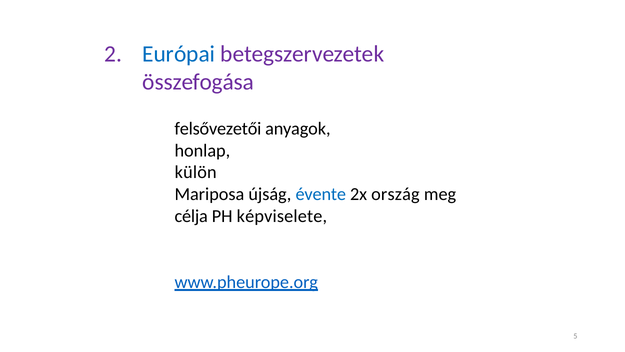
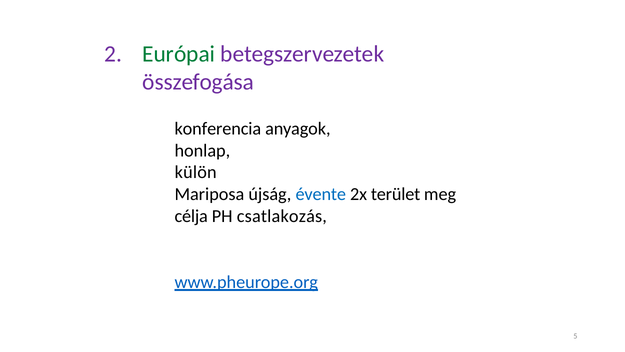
Európai colour: blue -> green (179, 54)
felsővezetői: felsővezetői -> konferencia (218, 128)
ország: ország -> terület (396, 194)
képviselete: képviselete -> csatlakozás (282, 216)
